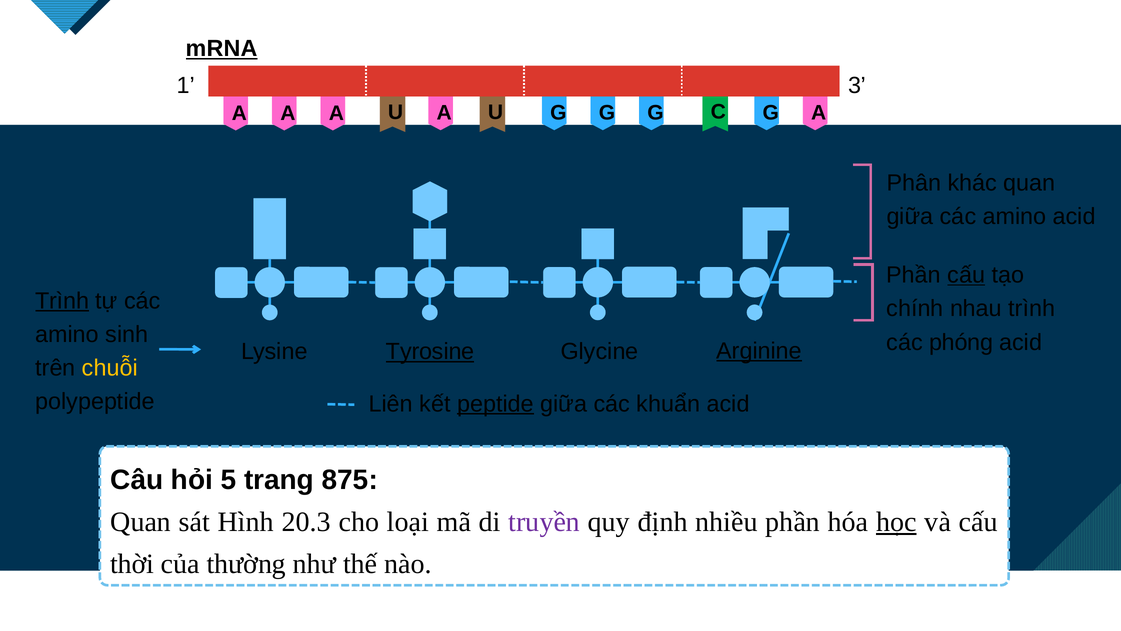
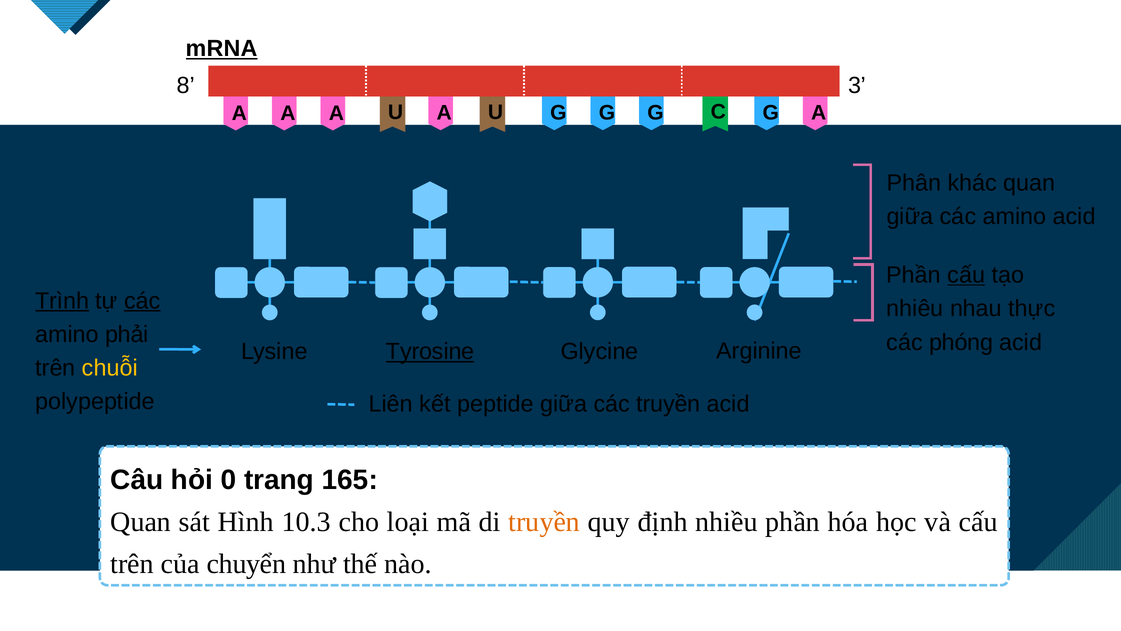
1: 1 -> 8 (186, 85)
các underline: none -> present (142, 301)
chính: chính -> nhiêu (915, 308)
nhau trình: trình -> thực (1032, 308)
sinh: sinh -> phải (127, 334)
Arginine underline: present -> none (759, 351)
peptide underline: present -> none (495, 404)
các khuẩn: khuẩn -> truyền (668, 404)
5: 5 -> 0 (228, 480)
875: 875 -> 165 (350, 480)
20.3: 20.3 -> 10.3 (306, 522)
truyền colour: purple -> orange (544, 522)
học underline: present -> none (896, 522)
thời: thời -> trên (132, 564)
thường: thường -> chuyển (246, 564)
